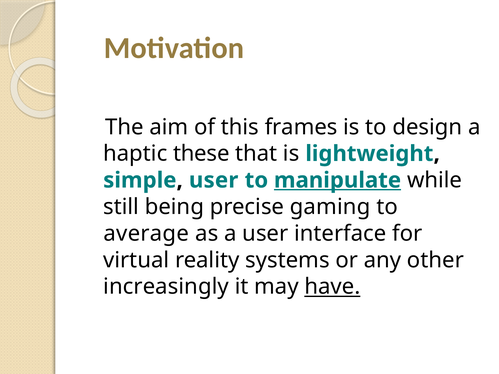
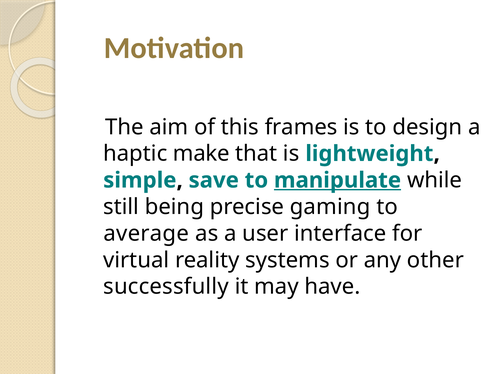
these: these -> make (201, 154)
simple user: user -> save (214, 180)
increasingly: increasingly -> successfully (166, 287)
have underline: present -> none (332, 287)
